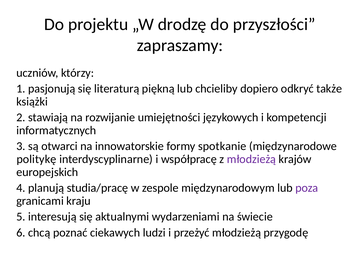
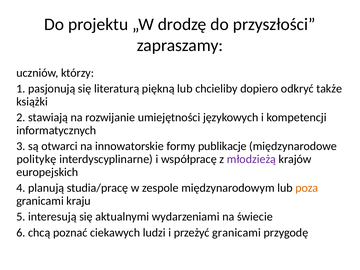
spotkanie: spotkanie -> publikacje (222, 146)
poza colour: purple -> orange (307, 188)
przeżyć młodzieżą: młodzieżą -> granicami (237, 233)
